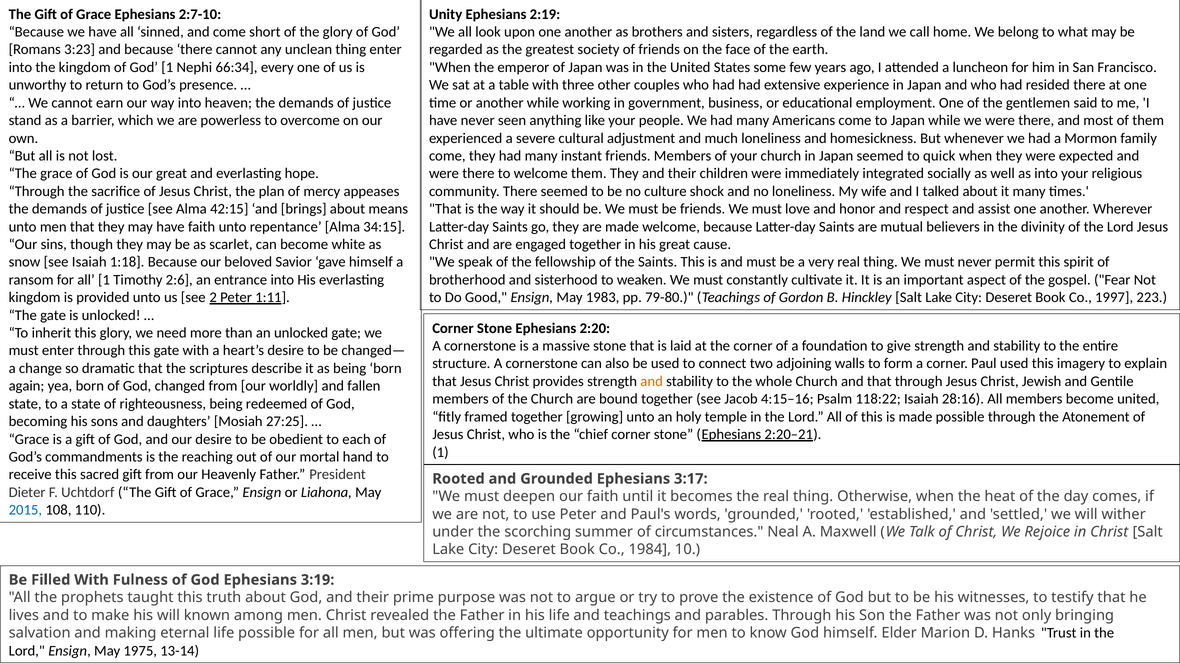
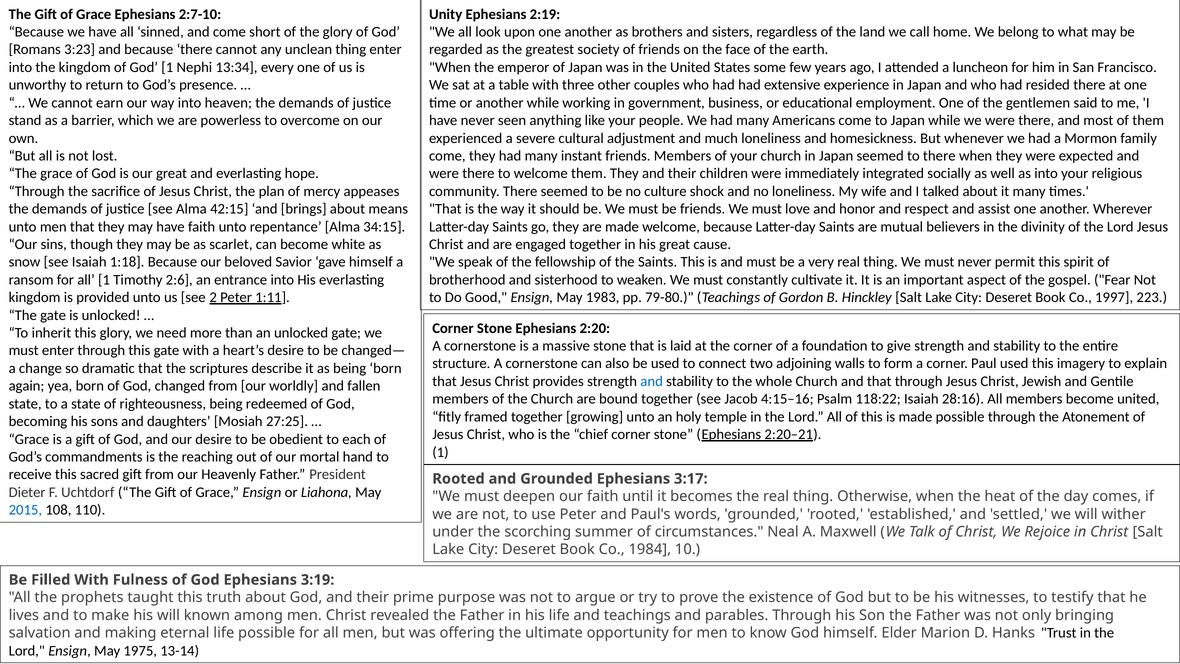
66:34: 66:34 -> 13:34 (237, 67)
to quick: quick -> there (939, 156)
and colour: orange -> blue (652, 381)
